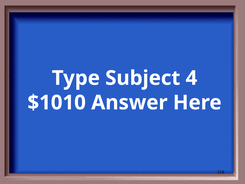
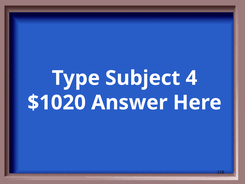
$1010: $1010 -> $1020 (57, 102)
